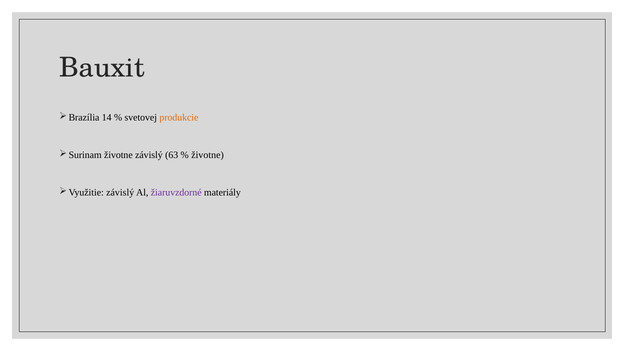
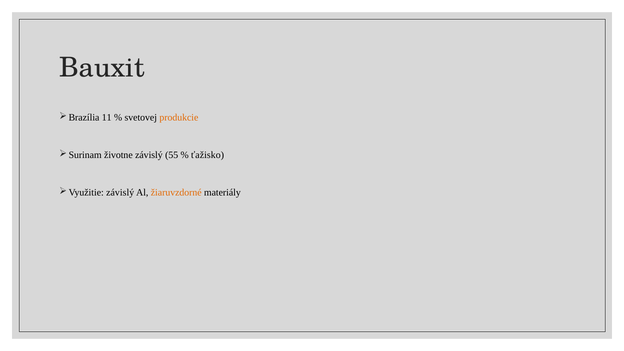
14: 14 -> 11 (107, 118)
63: 63 -> 55 (172, 155)
životne: životne -> ťažisko (208, 155)
žiaruvzdorné colour: purple -> orange (176, 193)
